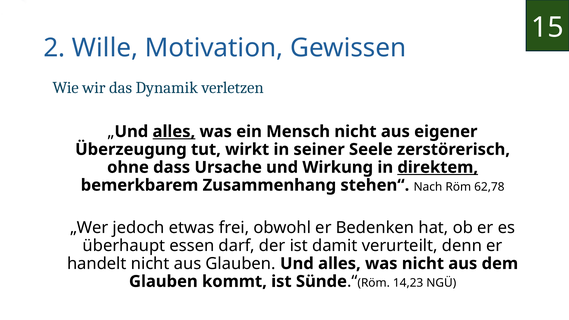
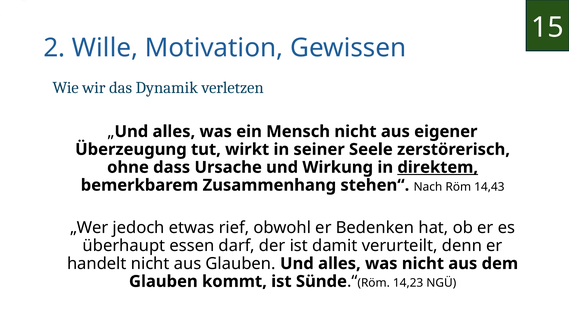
alles underline: present -> none (174, 132)
62,78: 62,78 -> 14,43 (489, 187)
frei: frei -> rief (234, 228)
